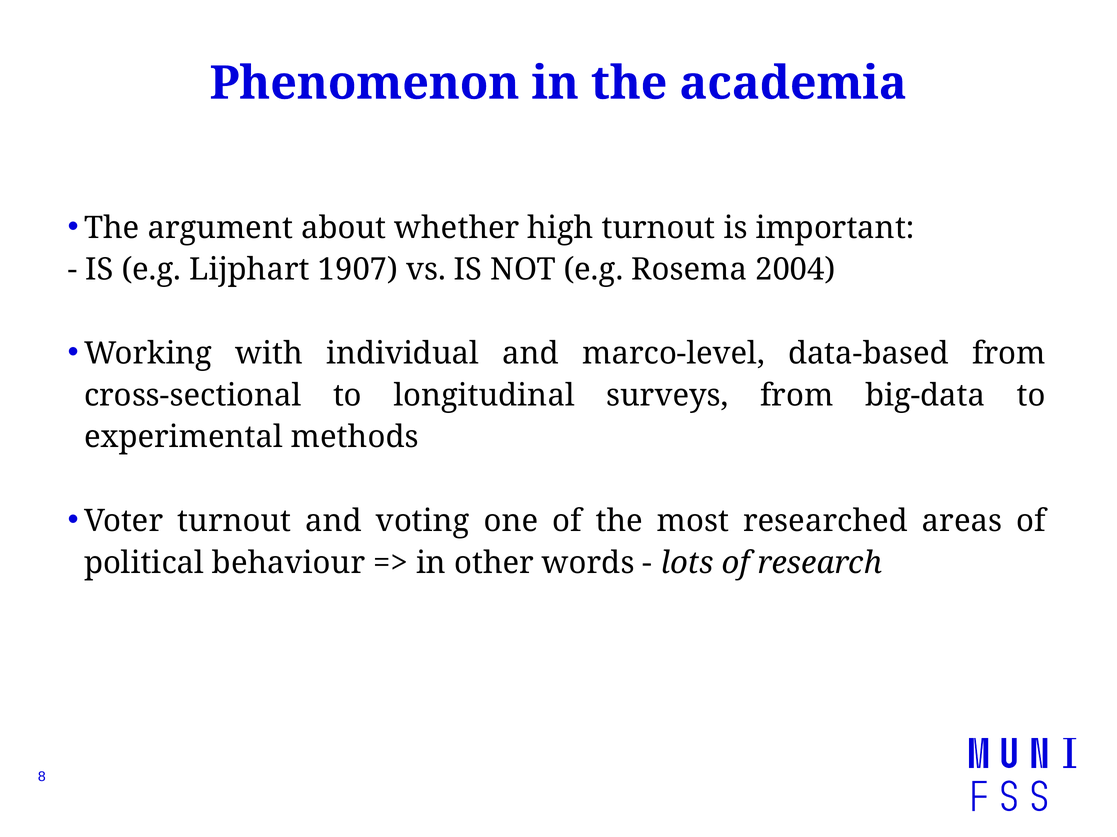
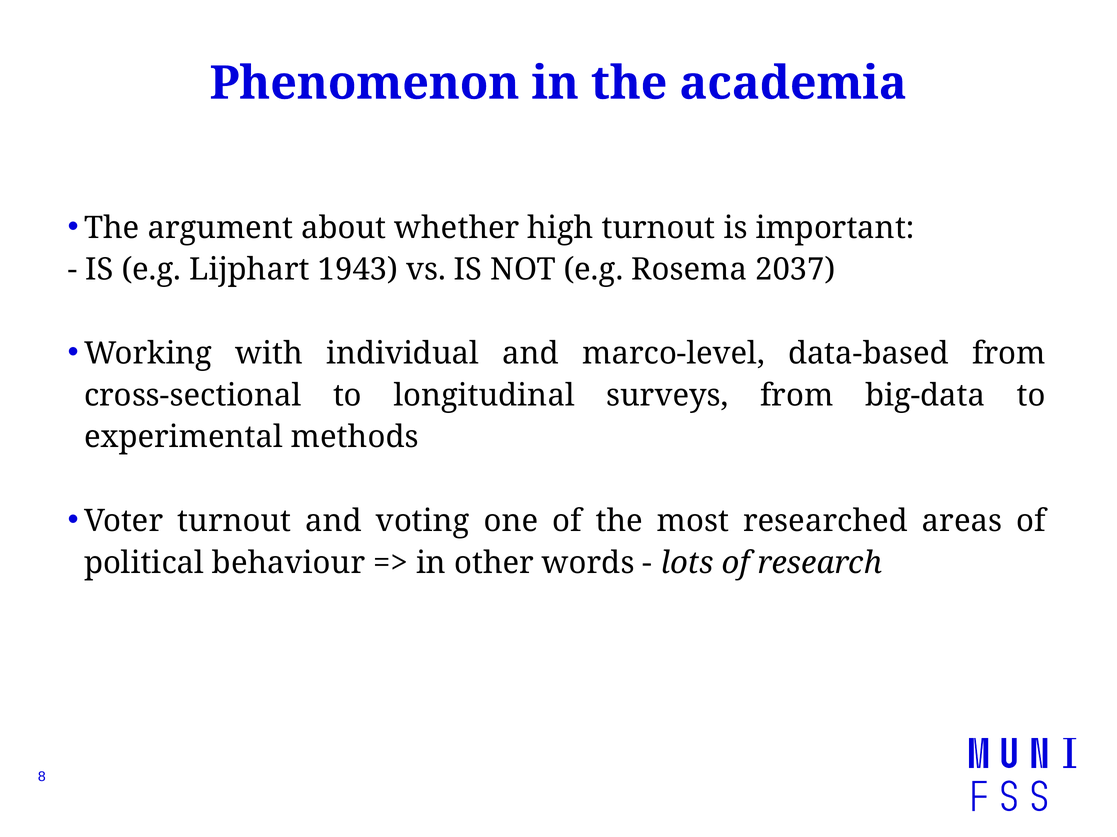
1907: 1907 -> 1943 (358, 270)
2004: 2004 -> 2037 (795, 270)
